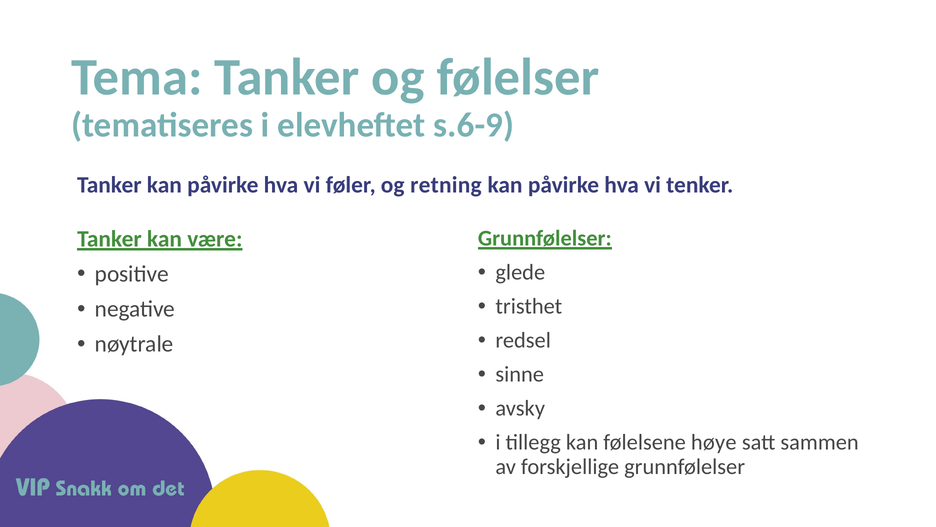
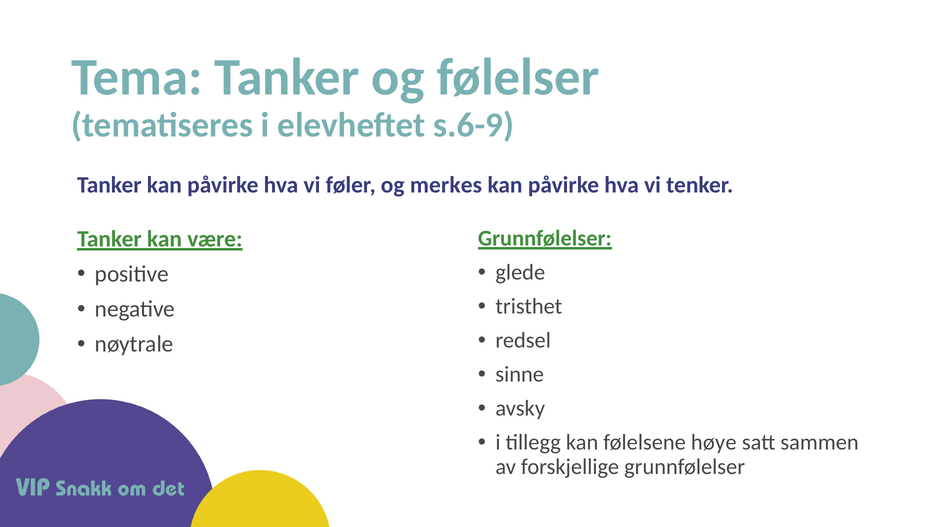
retning: retning -> merkes (446, 185)
